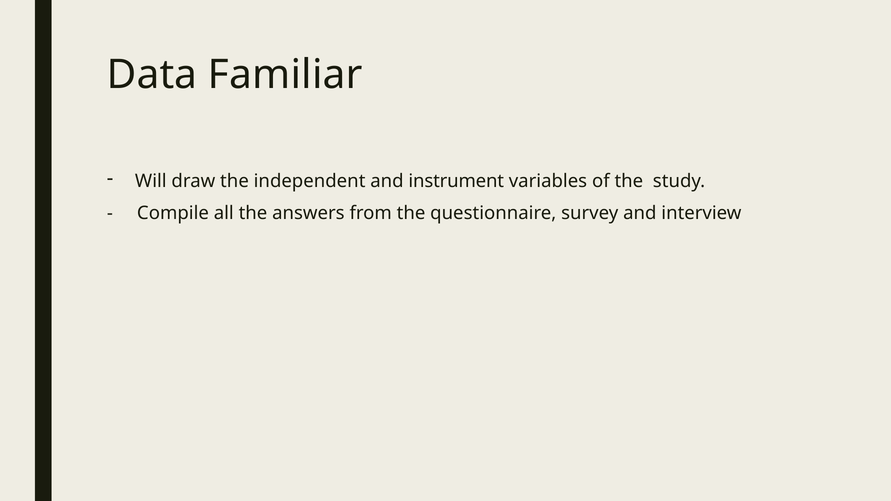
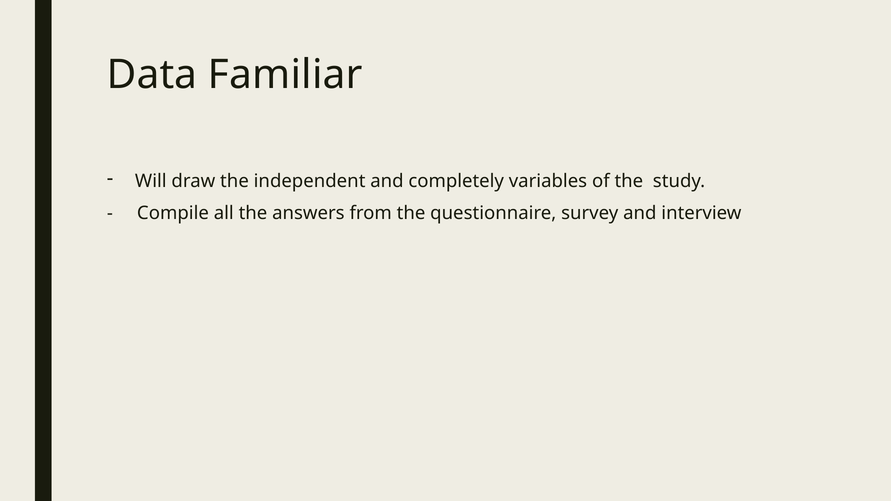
instrument: instrument -> completely (456, 181)
